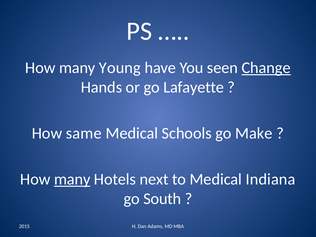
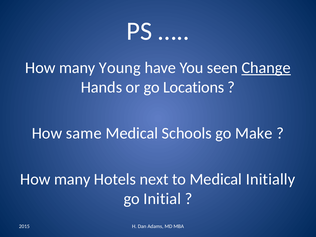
Lafayette: Lafayette -> Locations (194, 87)
many underline: present -> none (72, 179)
Indiana: Indiana -> Initially (271, 179)
South: South -> Initial (162, 199)
